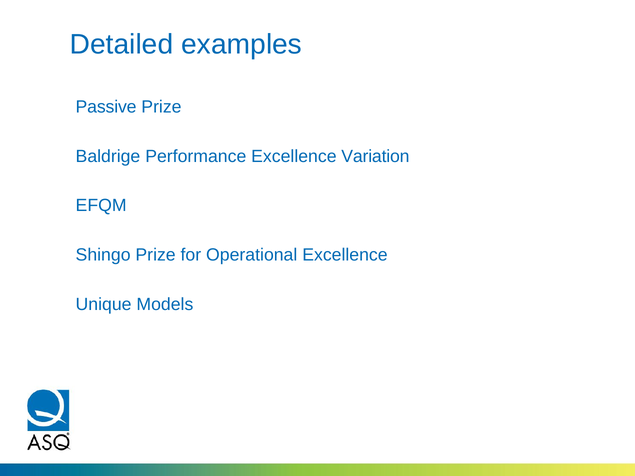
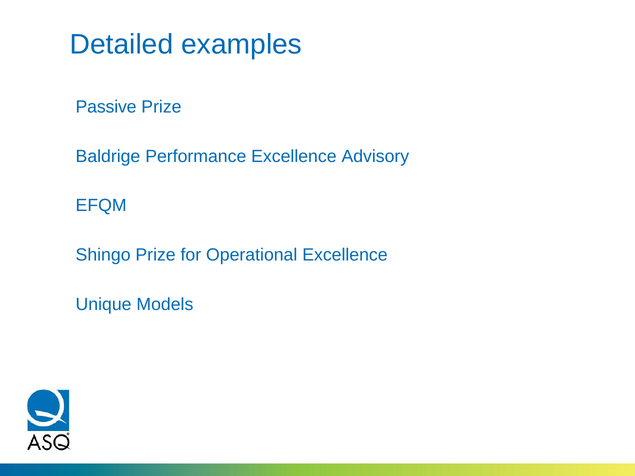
Variation: Variation -> Advisory (375, 156)
